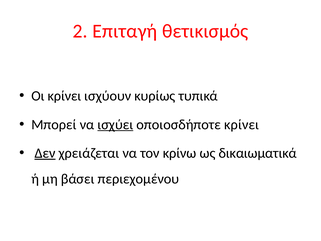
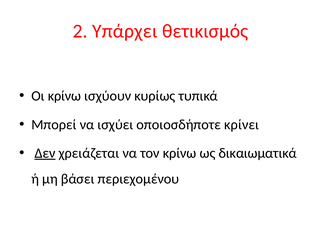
Επιταγή: Επιταγή -> Υπάρχει (125, 31)
Οι κρίνει: κρίνει -> κρίνω (64, 96)
ισχύει underline: present -> none (115, 124)
